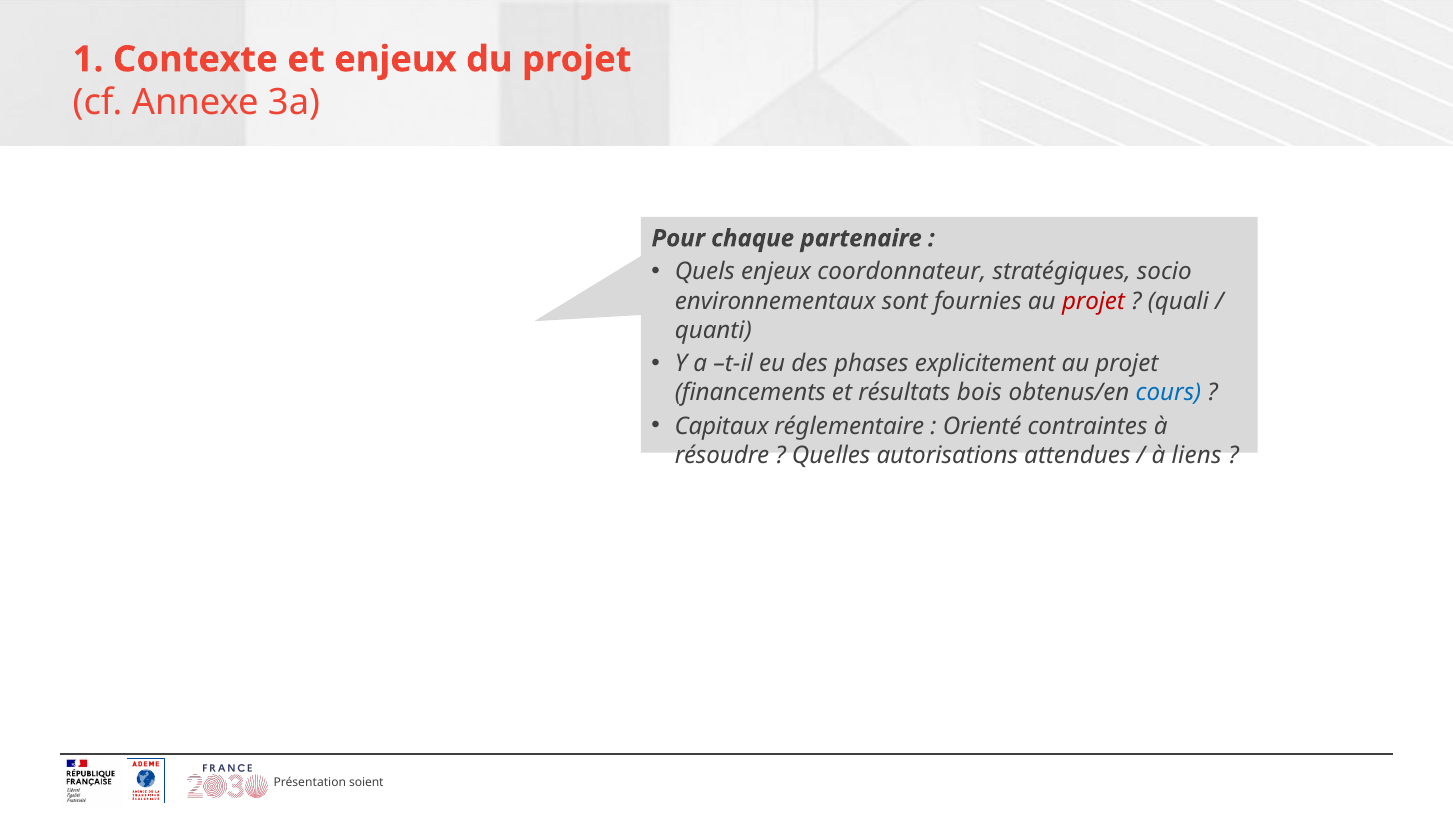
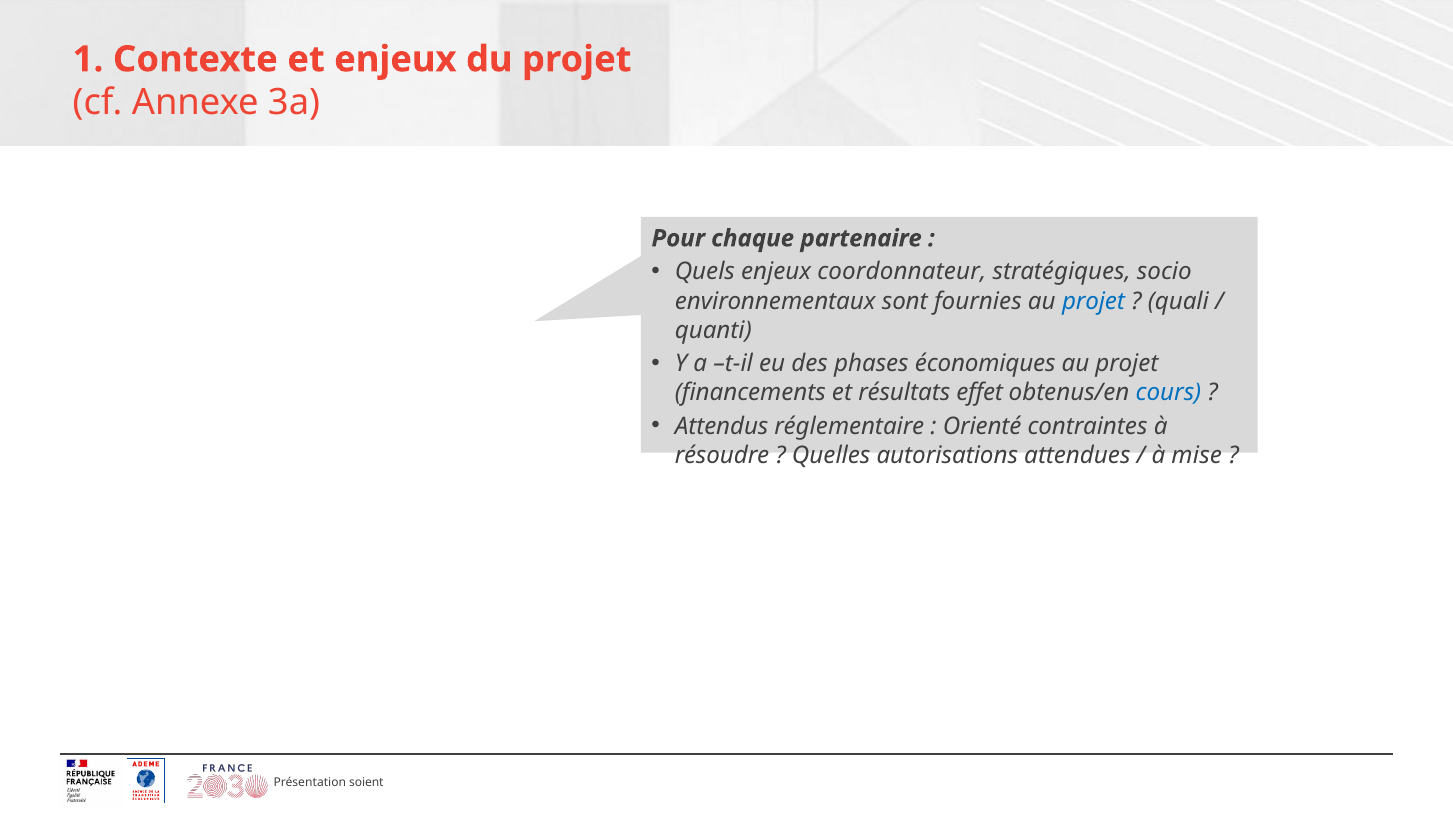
projet colour: red -> blue (1093, 301)
explicitement: explicitement -> économiques (985, 364)
bois: bois -> effet (980, 393)
Capitaux: Capitaux -> Attendus (722, 426)
liens: liens -> mise (1197, 455)
